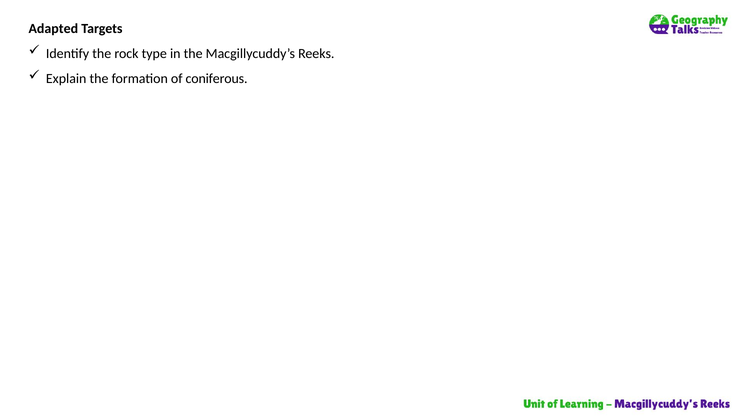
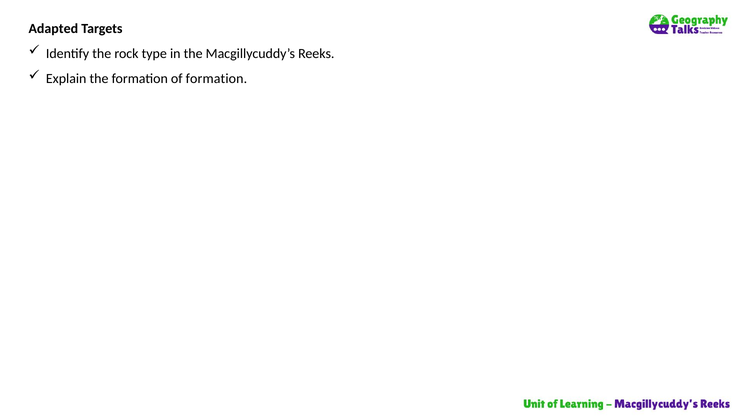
of coniferous: coniferous -> formation (216, 79)
